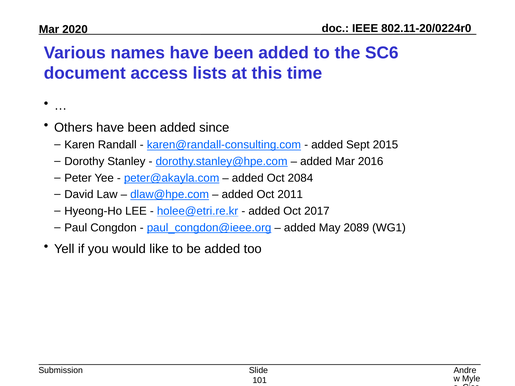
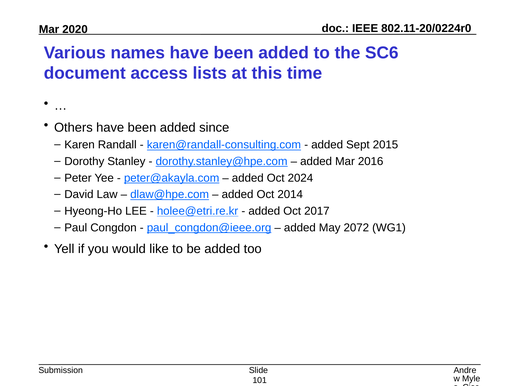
2084: 2084 -> 2024 (300, 178)
2011: 2011 -> 2014 (290, 195)
2089: 2089 -> 2072 (356, 228)
